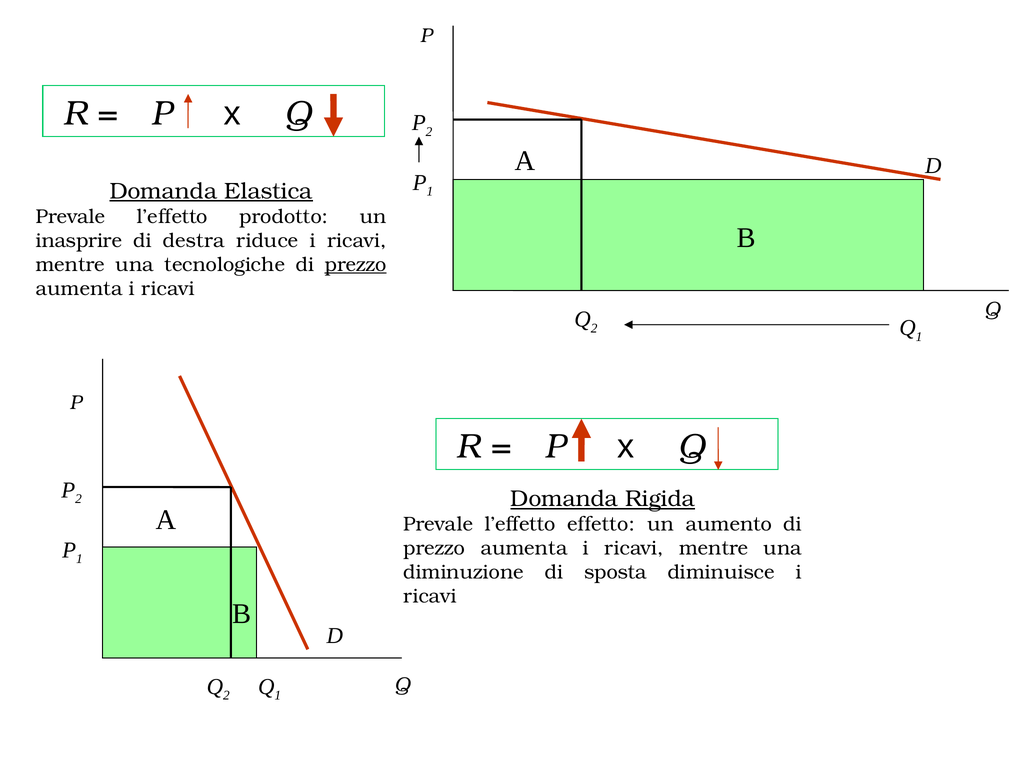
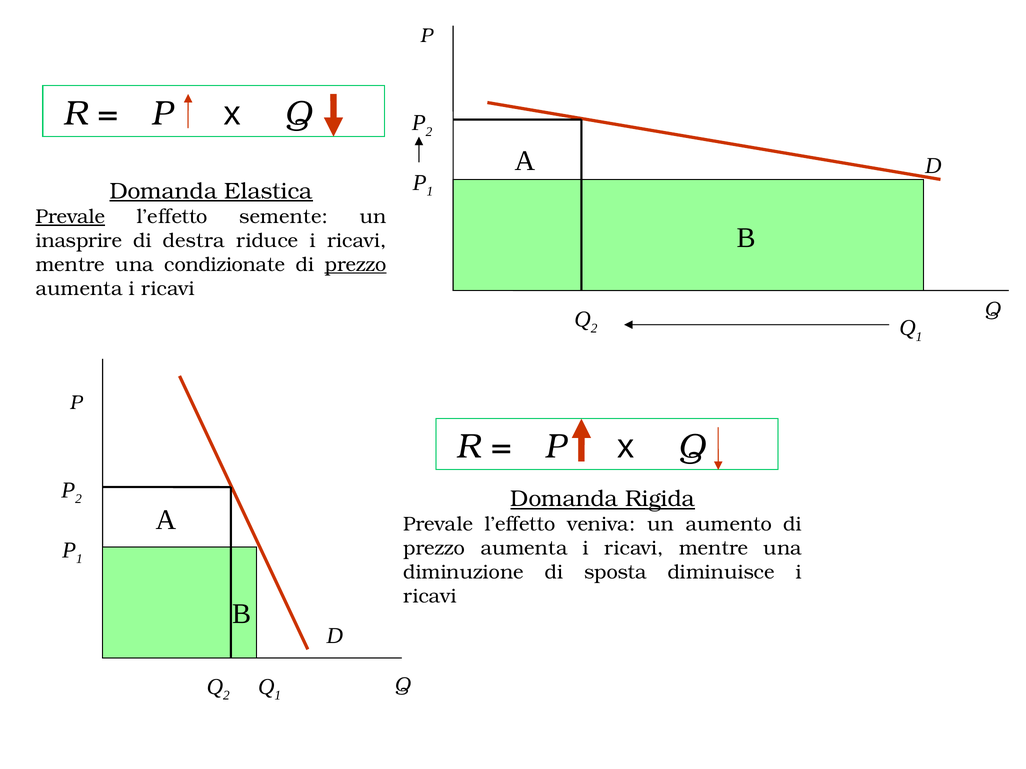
Prevale underline: none -> present (70, 217)
prodotto: prodotto -> semente (284, 217)
tecnologiche: tecnologiche -> condizionate (225, 265)
effetto: effetto -> veniva (601, 525)
